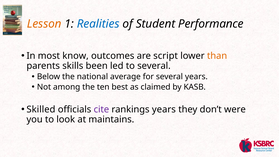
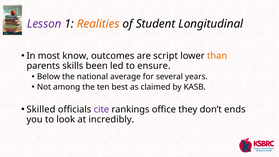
Lesson colour: orange -> purple (44, 24)
Realities colour: blue -> orange (98, 24)
Performance: Performance -> Longitudinal (211, 24)
to several: several -> ensure (154, 66)
rankings years: years -> office (164, 109)
were: were -> ends (235, 109)
maintains: maintains -> incredibly (111, 119)
